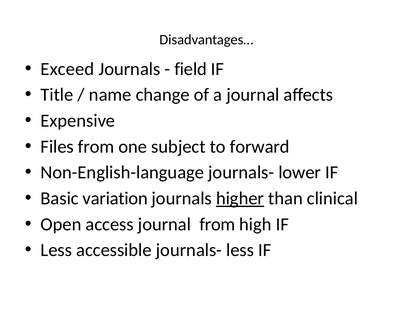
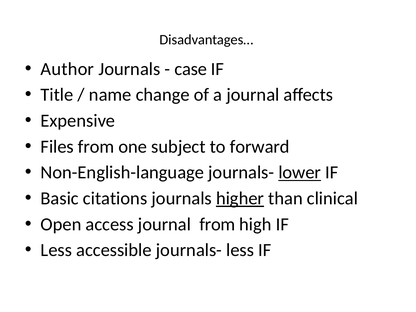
Exceed: Exceed -> Author (67, 69)
field: field -> case (191, 69)
lower underline: none -> present (300, 172)
variation: variation -> citations (115, 198)
